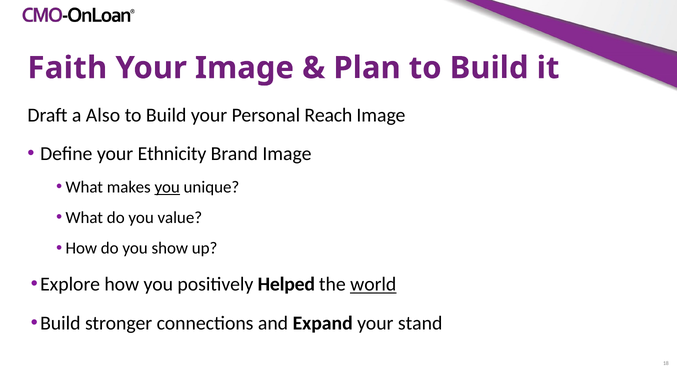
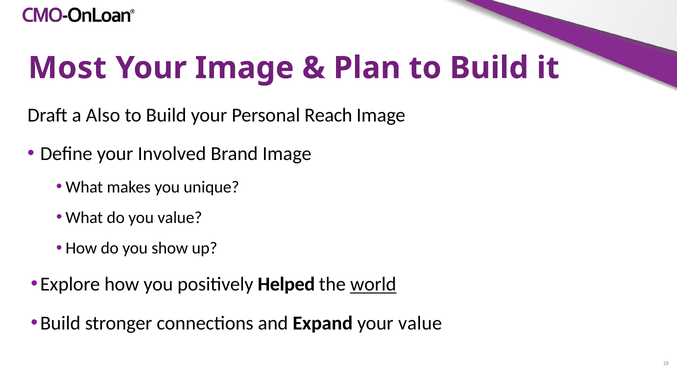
Faith: Faith -> Most (67, 68)
Ethnicity: Ethnicity -> Involved (172, 154)
you underline: present -> none (167, 187)
your stand: stand -> value (420, 323)
